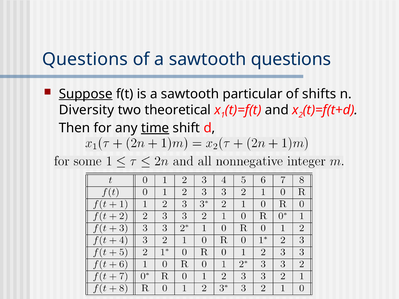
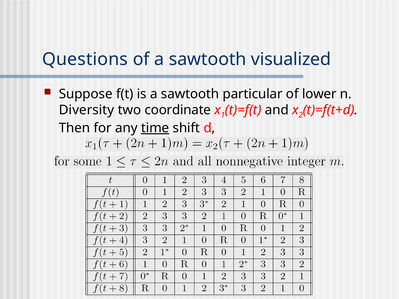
sawtooth questions: questions -> visualized (291, 59)
Suppose underline: present -> none (86, 94)
shifts: shifts -> lower (319, 94)
theoretical: theoretical -> coordinate (178, 110)
